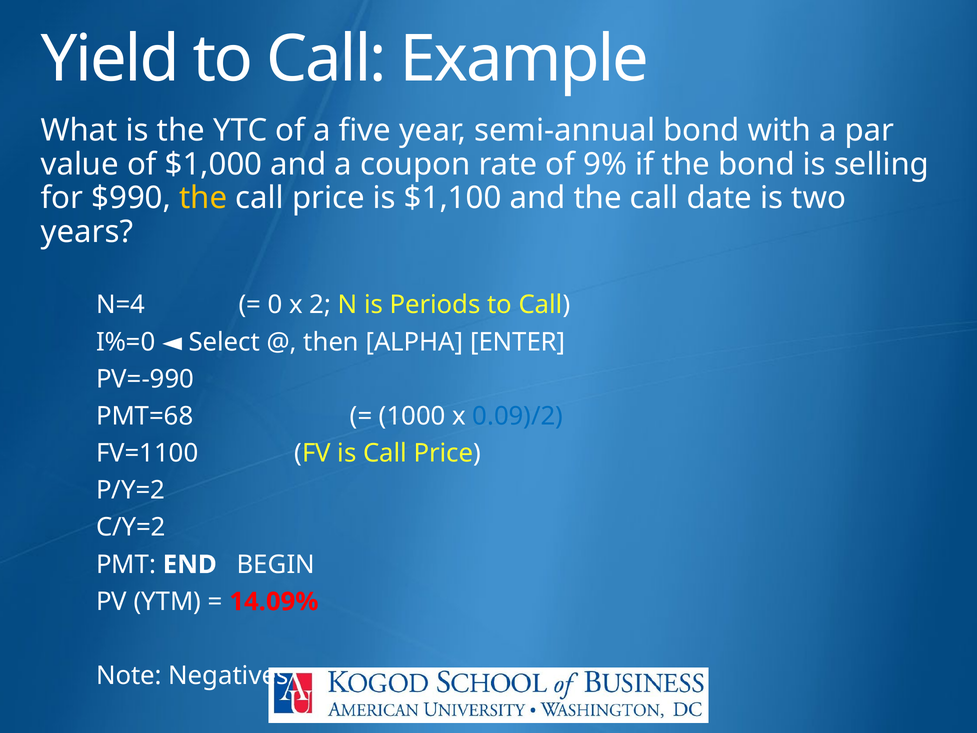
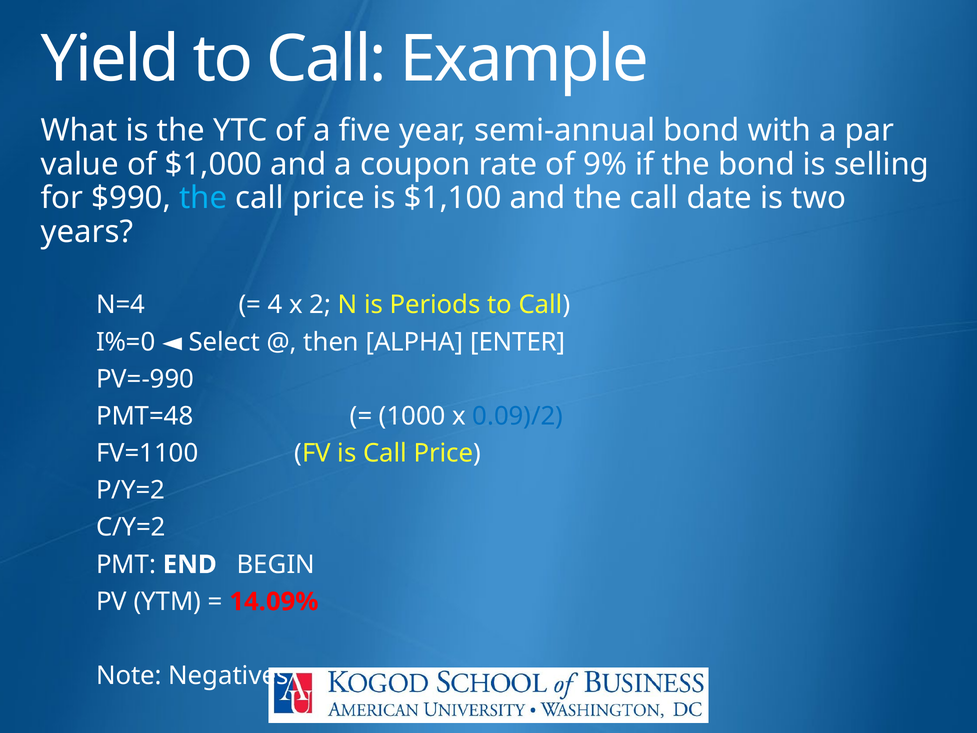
the colour: yellow -> light blue (203, 198)
0: 0 -> 4 (275, 305)
PMT=68: PMT=68 -> PMT=48 (145, 416)
